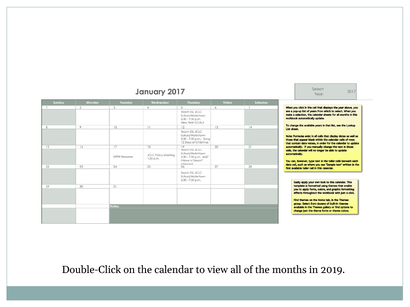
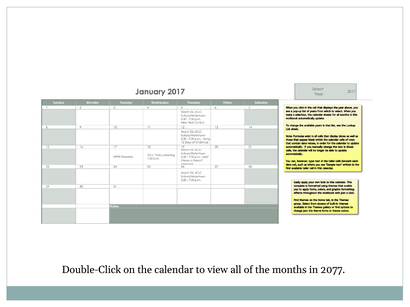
2019: 2019 -> 2077 (333, 270)
